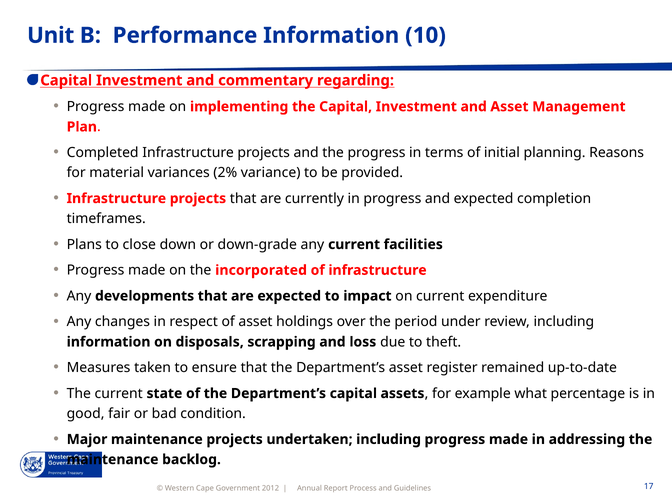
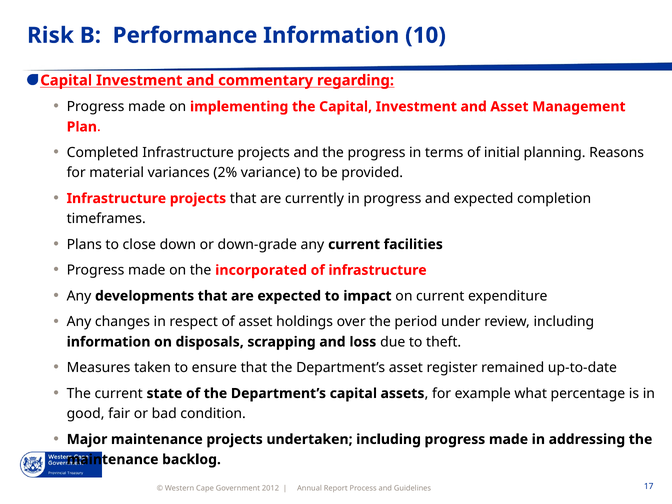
Unit: Unit -> Risk (50, 35)
